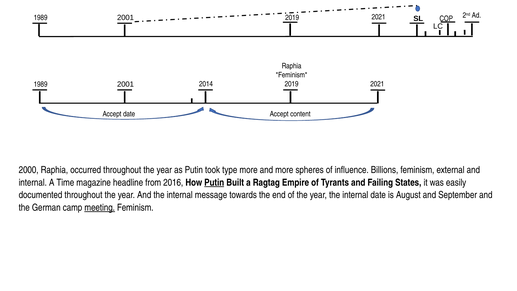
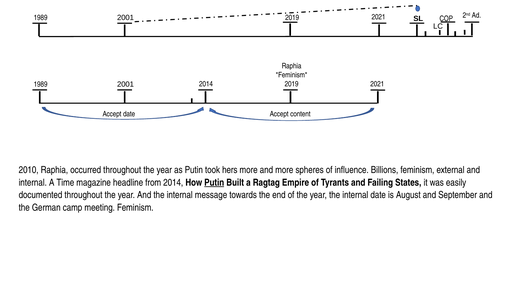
2000: 2000 -> 2010 (29, 170)
type: type -> hers (230, 170)
from 2016: 2016 -> 2014 (173, 182)
meeting underline: present -> none (100, 207)
